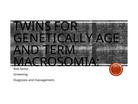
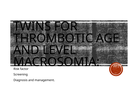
GENETICALLY: GENETICALLY -> THROMBOTIC (53, 38)
TERM: TERM -> LEVEL (59, 50)
